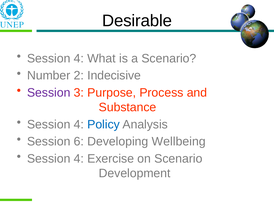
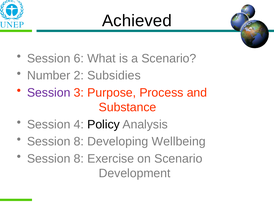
Desirable: Desirable -> Achieved (137, 21)
4: 4 -> 6 (79, 58)
Indecisive: Indecisive -> Subsidies (114, 75)
Policy colour: blue -> black (104, 124)
6: 6 -> 8 (79, 141)
4: 4 -> 8 (79, 158)
